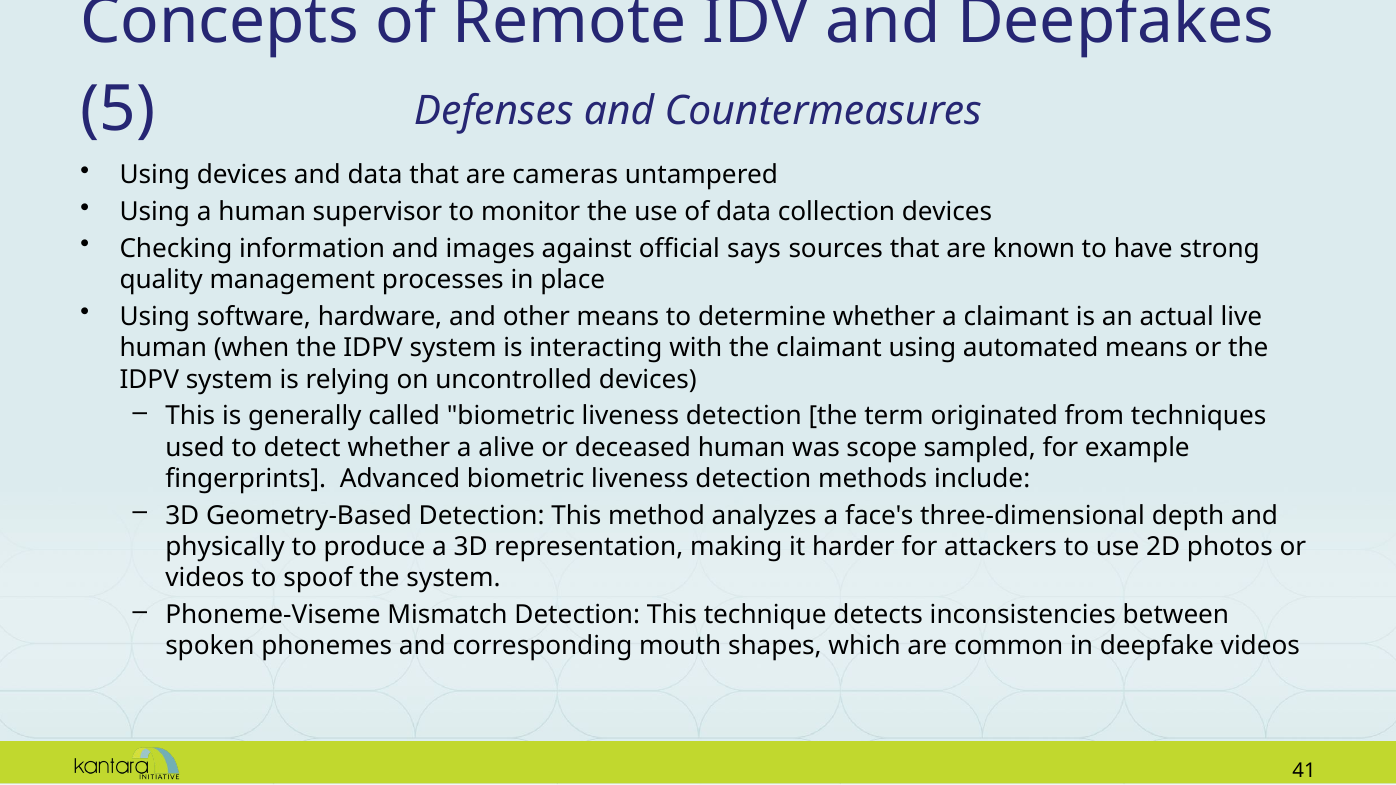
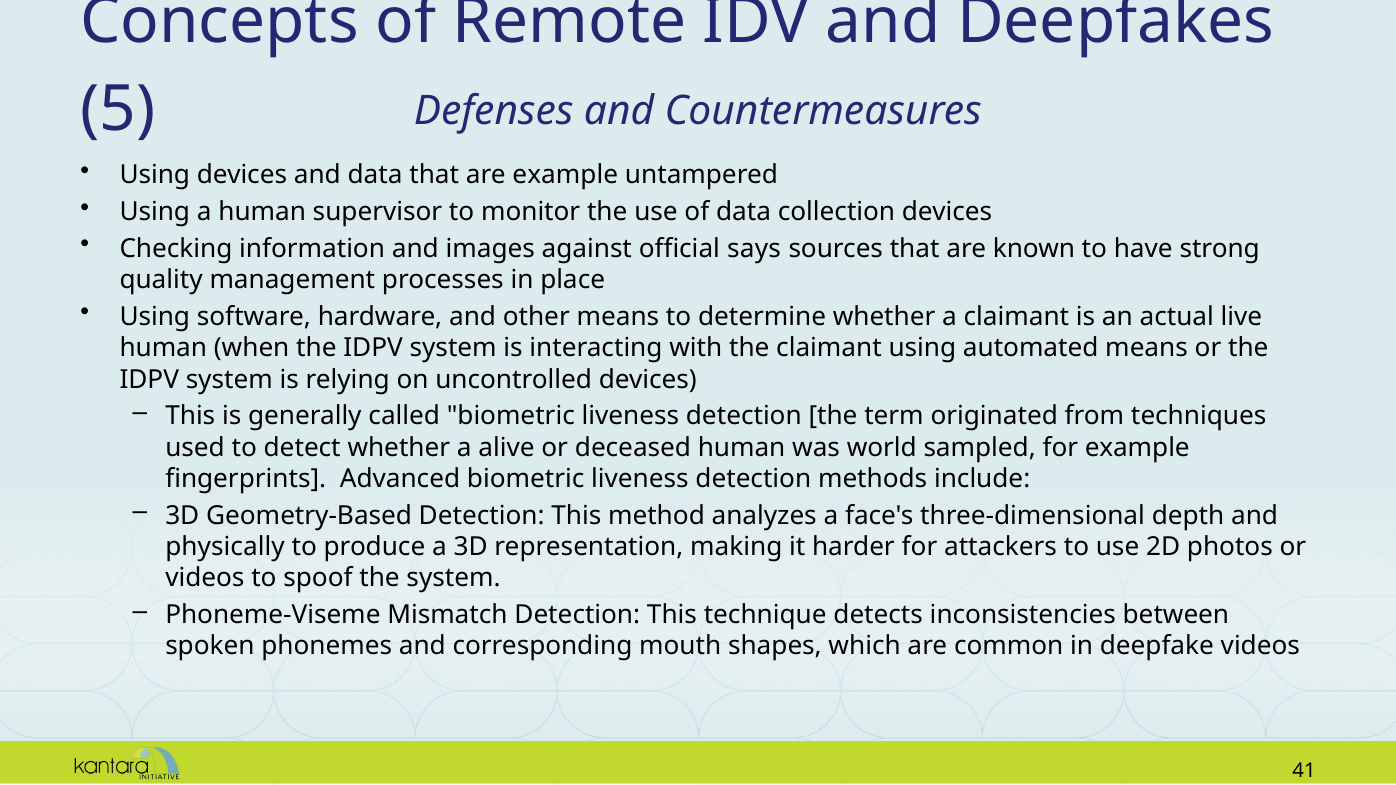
are cameras: cameras -> example (565, 175)
scope: scope -> world (882, 448)
